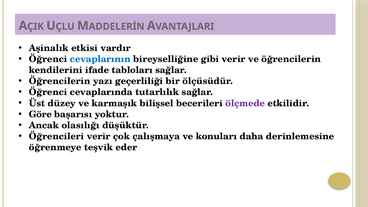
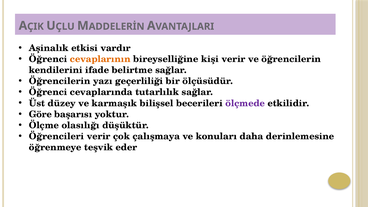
cevaplarının colour: blue -> orange (100, 59)
gibi: gibi -> kişi (210, 59)
tabloları: tabloları -> belirtme (132, 70)
Ancak: Ancak -> Ölçme (44, 125)
